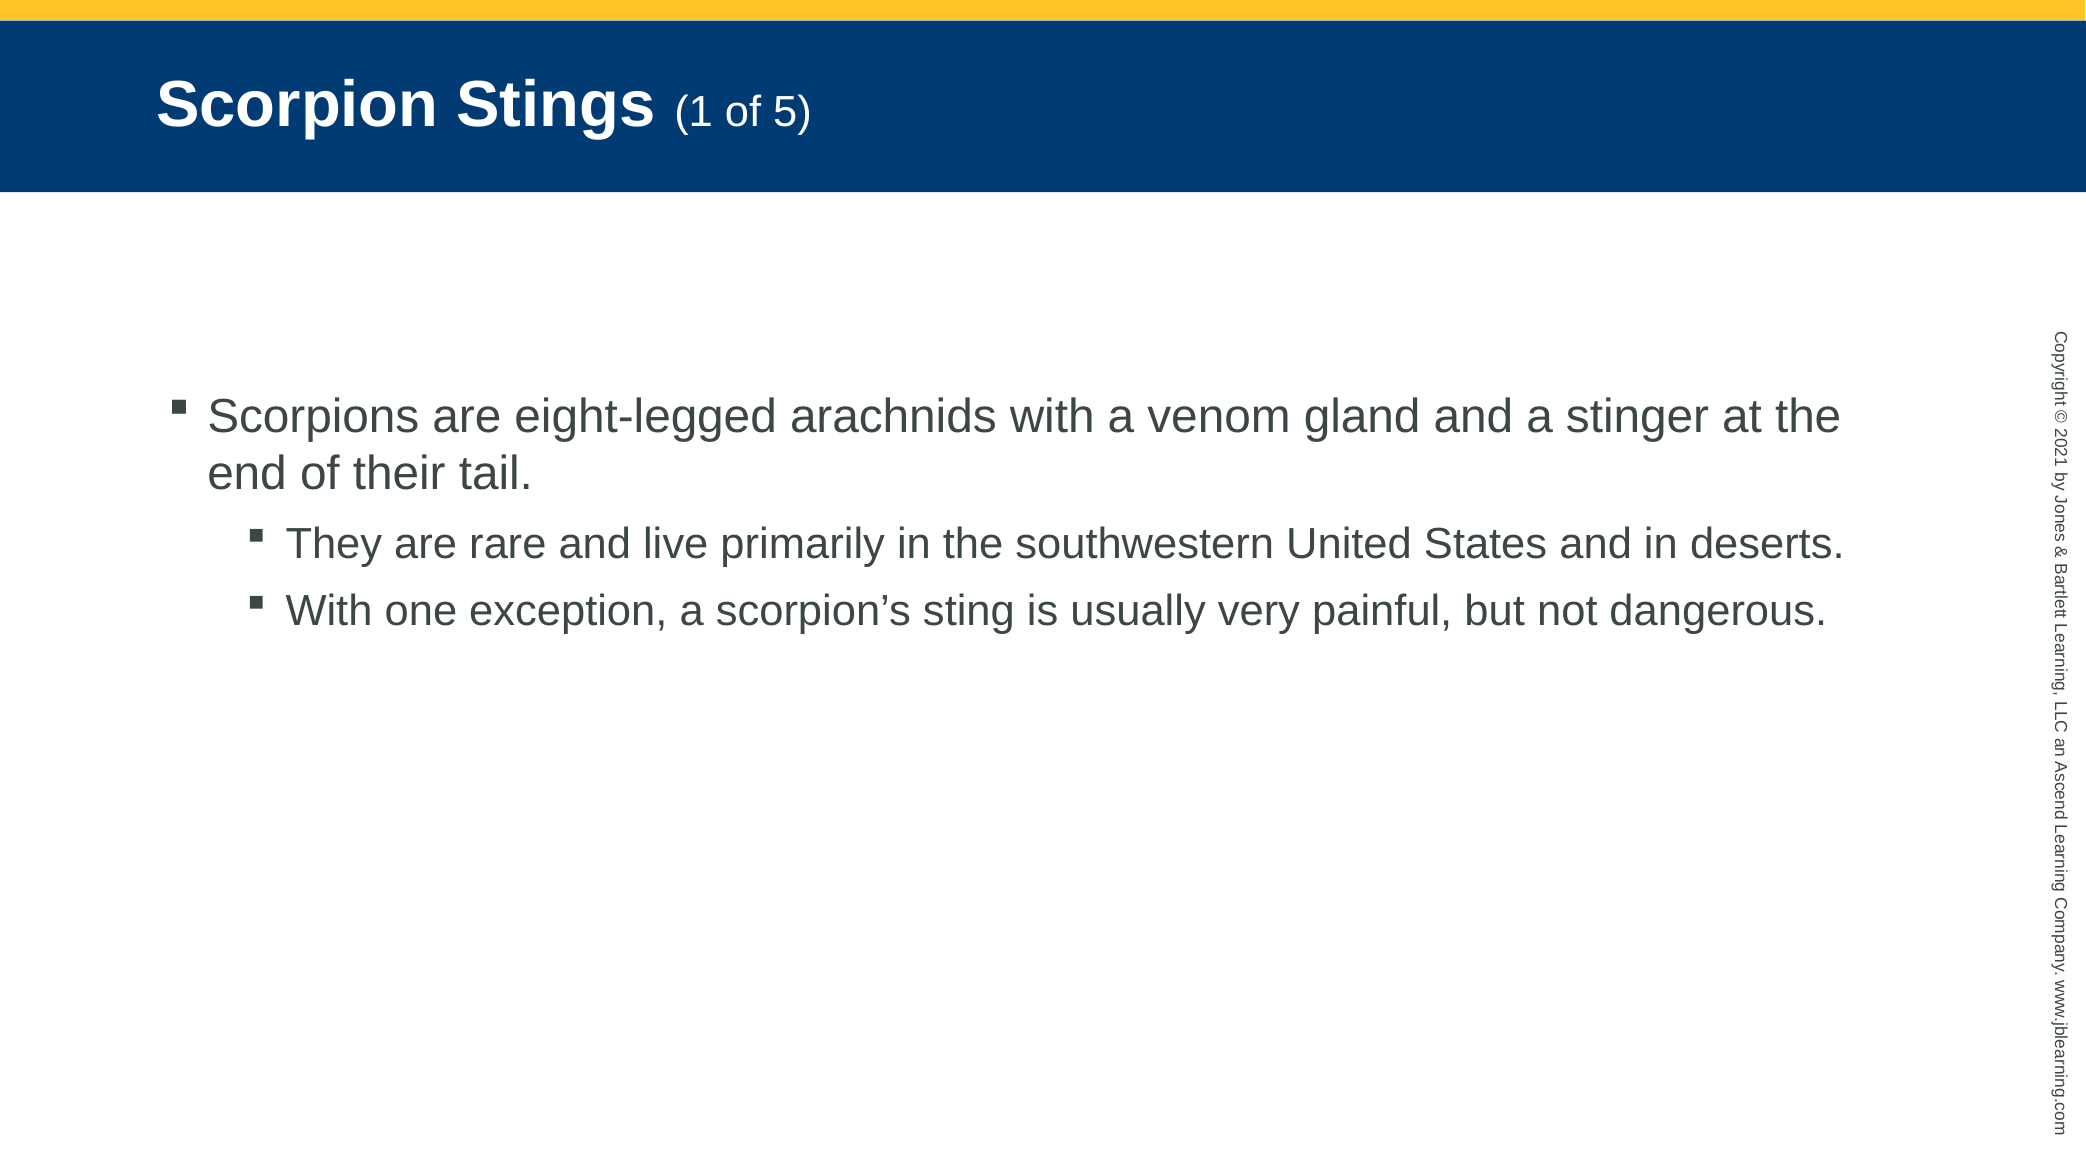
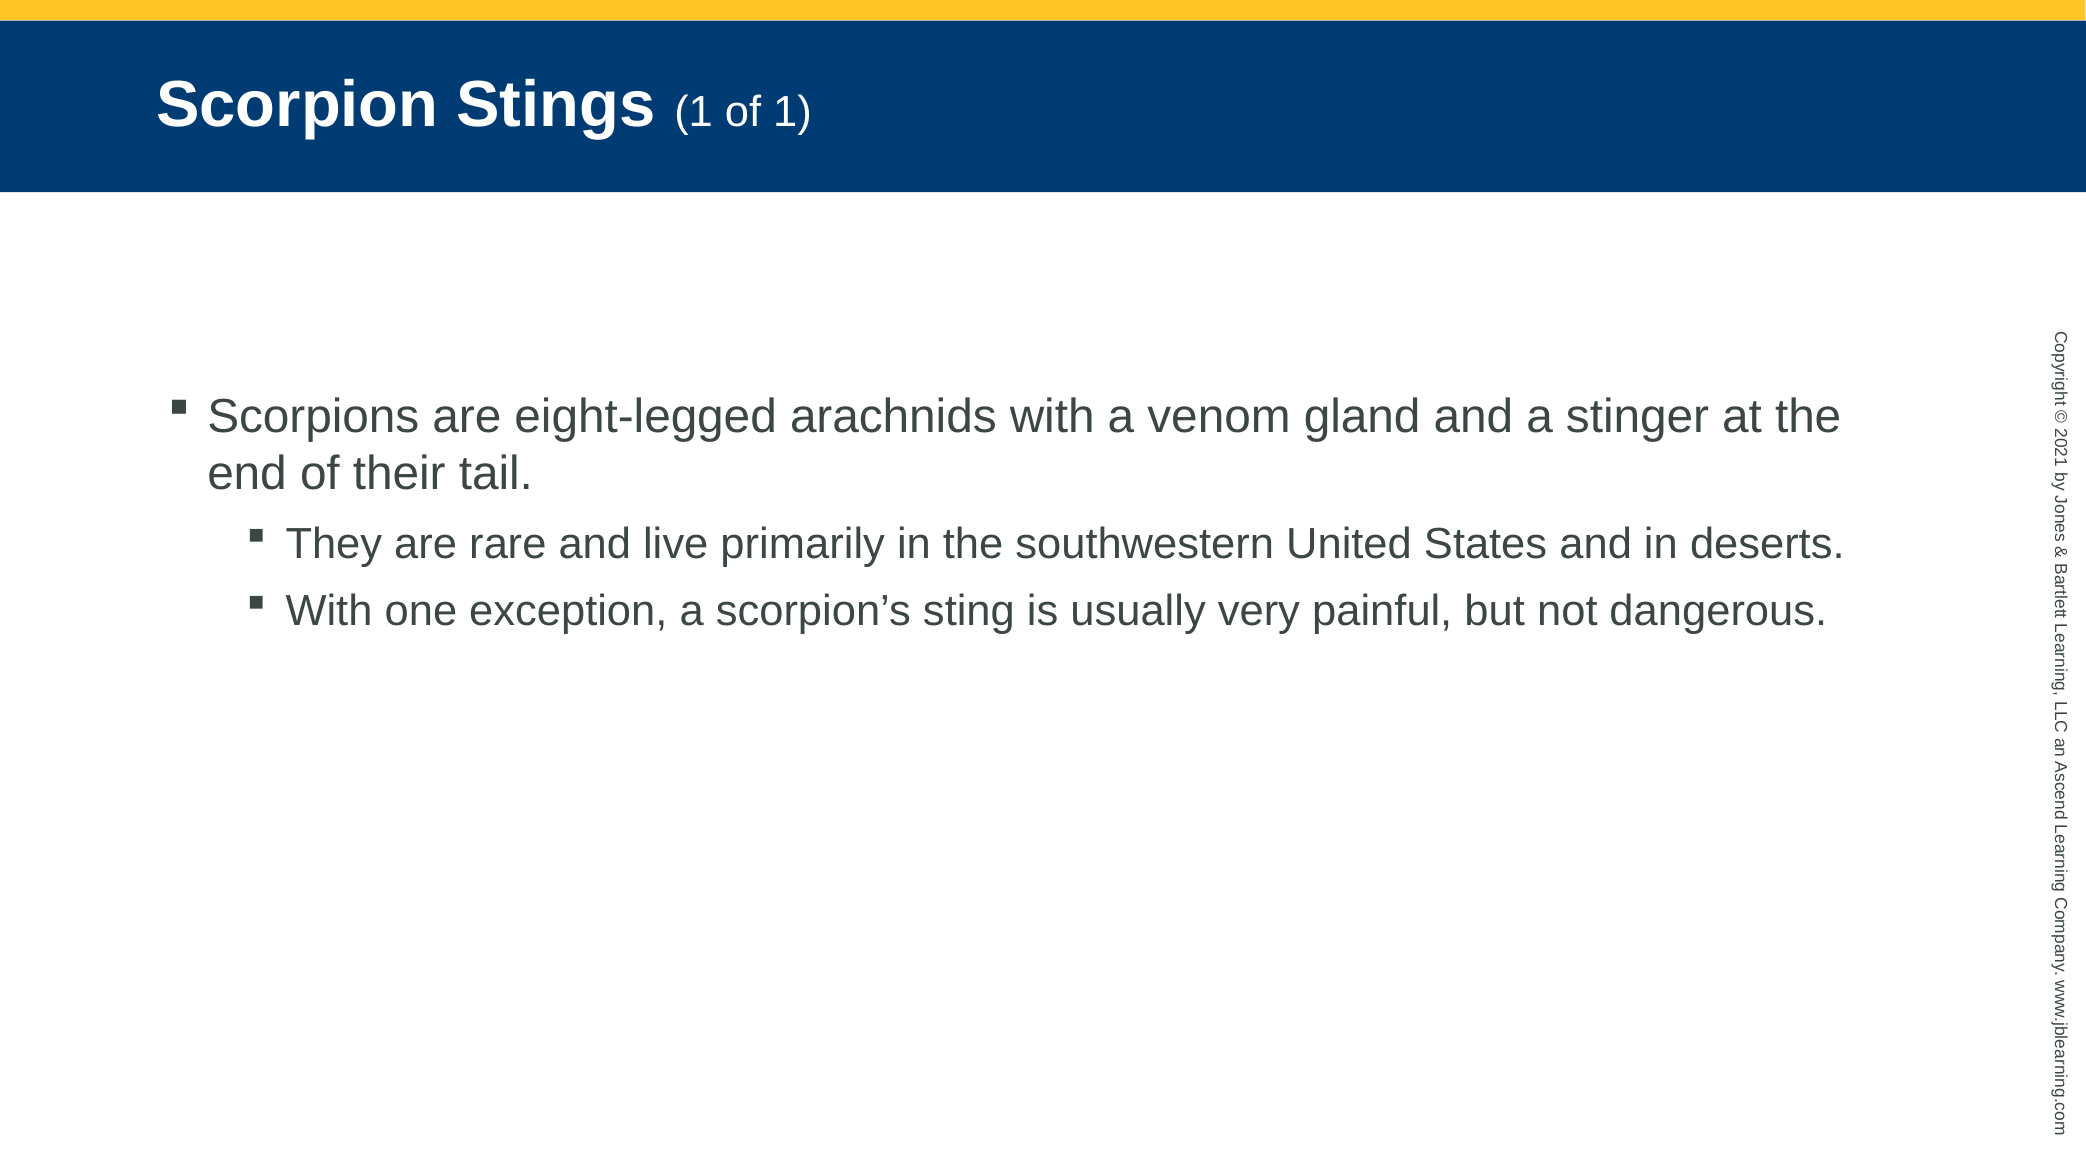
of 5: 5 -> 1 (793, 112)
